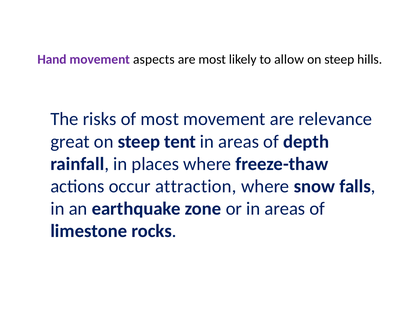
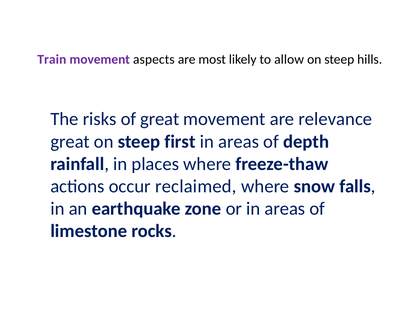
Hand: Hand -> Train (52, 59)
of most: most -> great (160, 119)
tent: tent -> first (180, 142)
attraction: attraction -> reclaimed (196, 186)
